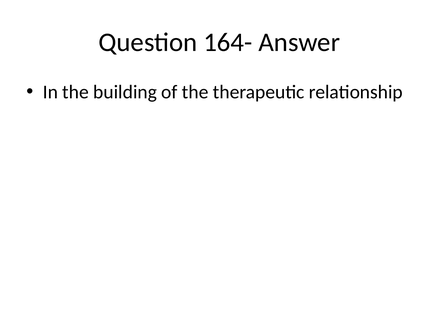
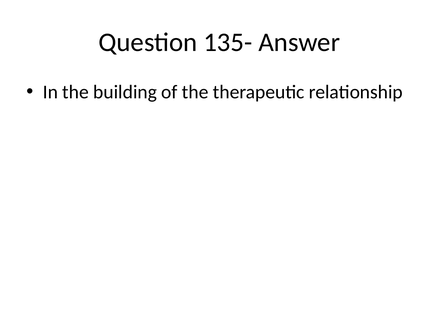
164-: 164- -> 135- (228, 42)
